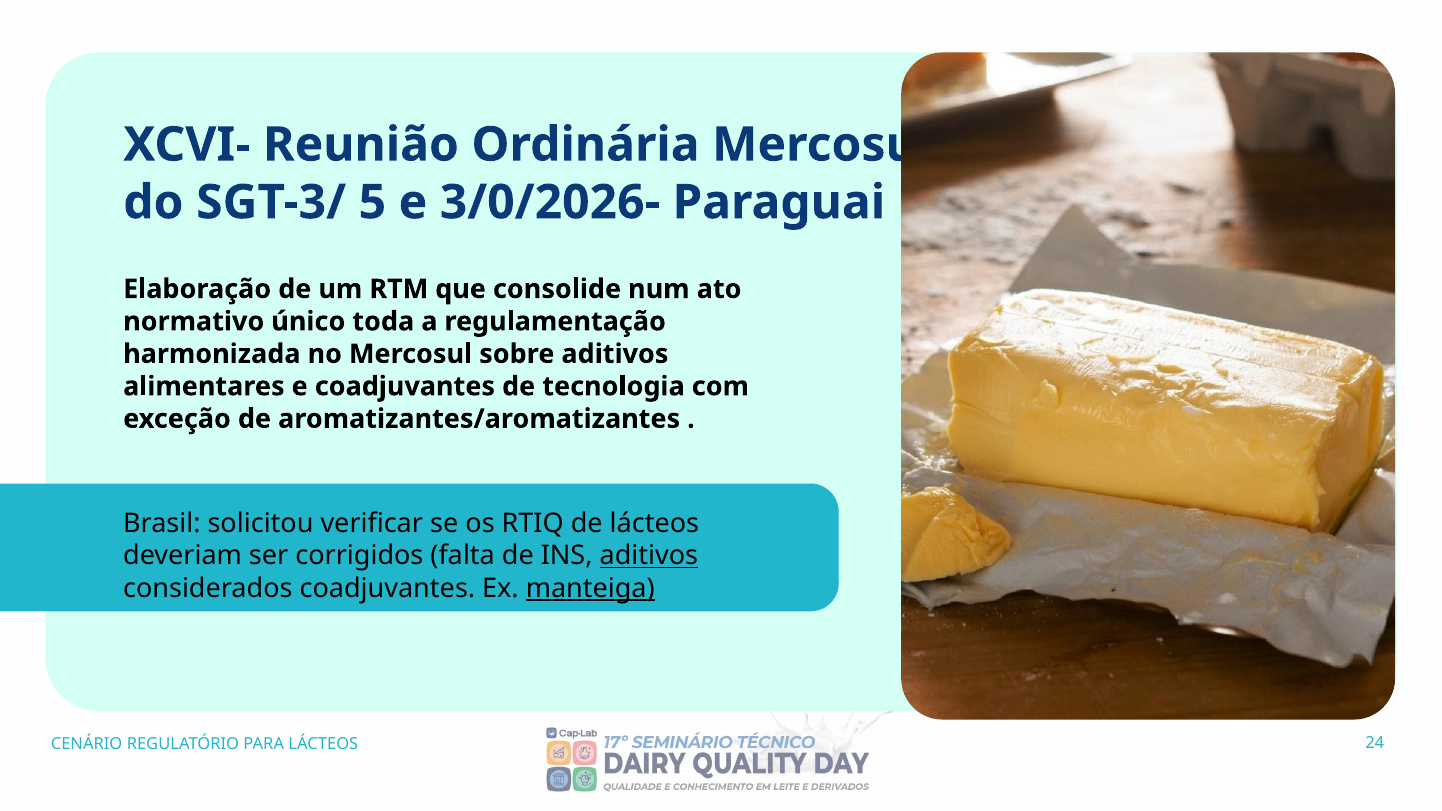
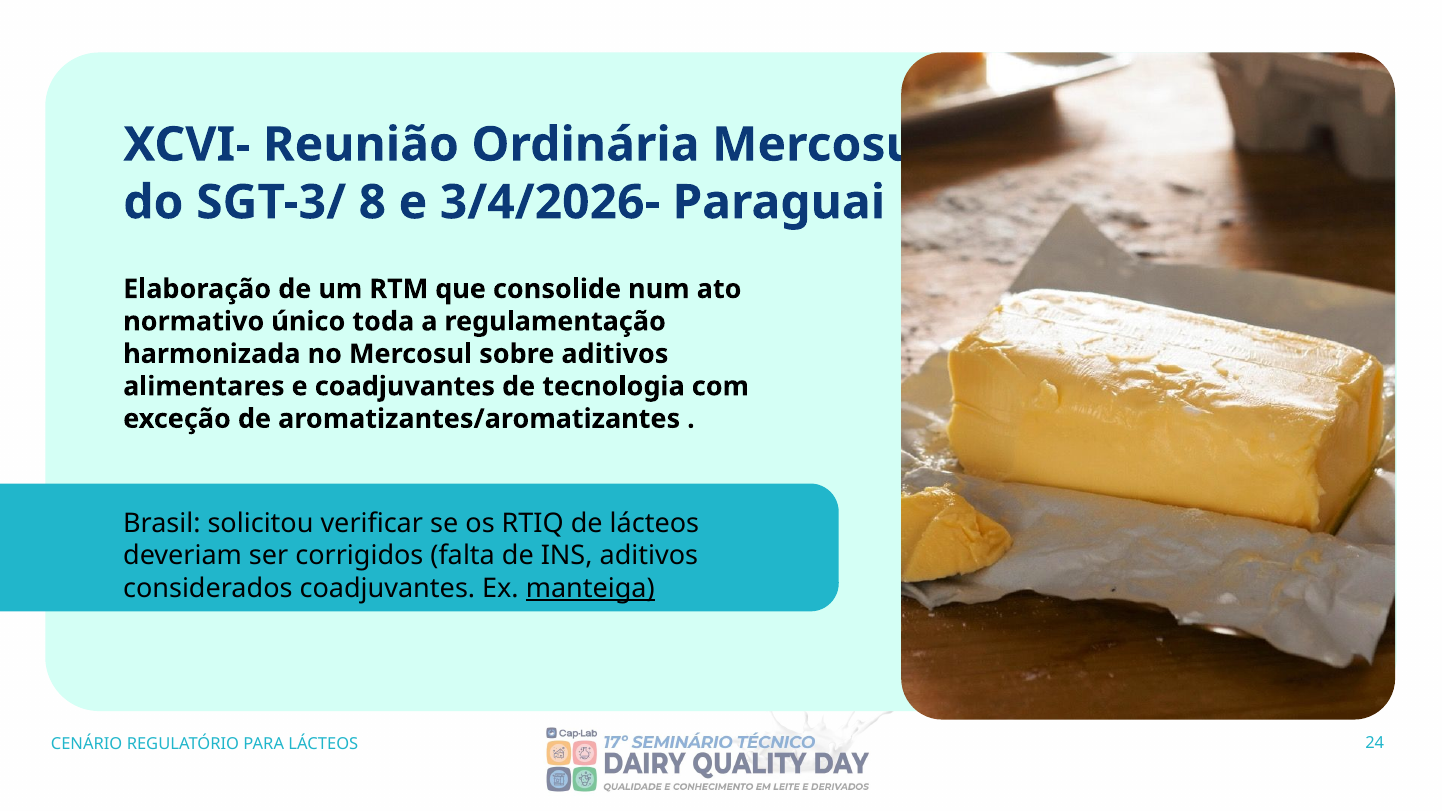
5: 5 -> 8 (372, 202)
3/0/2026-: 3/0/2026- -> 3/4/2026- (550, 202)
aditivos underline: present -> none (649, 556)
